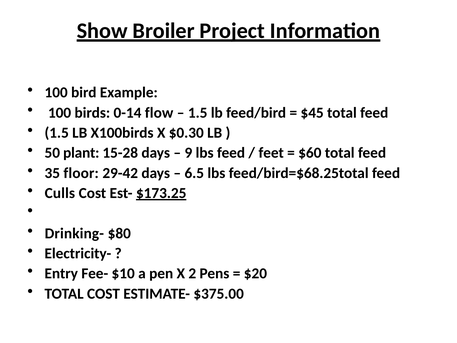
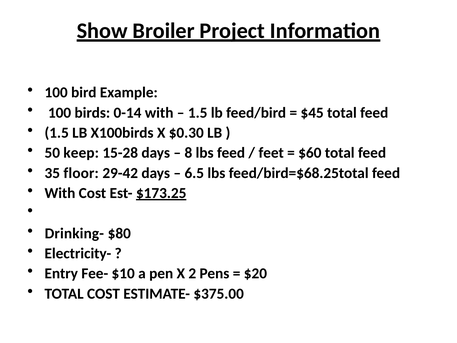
0-14 flow: flow -> with (159, 113)
plant: plant -> keep (81, 153)
9: 9 -> 8 (188, 153)
Culls: Culls -> With (60, 193)
